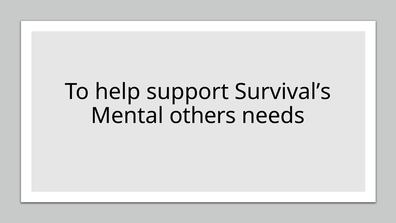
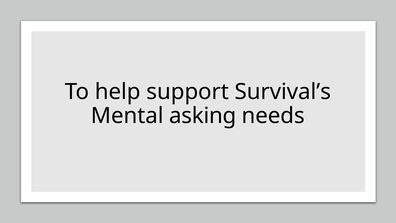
others: others -> asking (203, 116)
